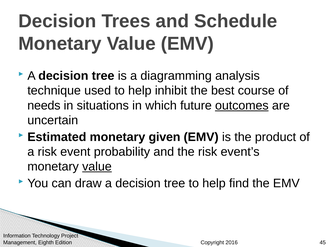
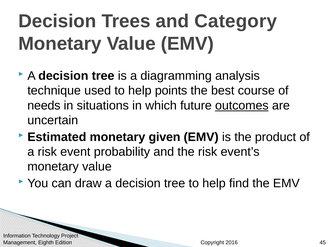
Schedule: Schedule -> Category (236, 21)
inhibit: inhibit -> points (171, 91)
value underline: present -> none (97, 166)
